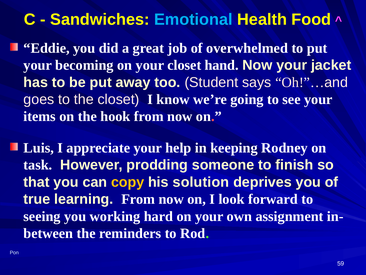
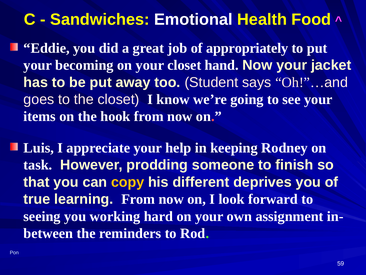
Emotional colour: light blue -> white (193, 19)
overwhelmed: overwhelmed -> appropriately (247, 48)
solution: solution -> different (201, 182)
